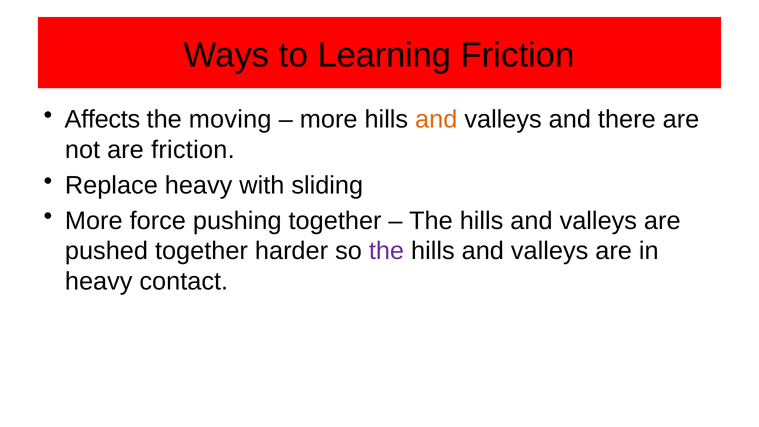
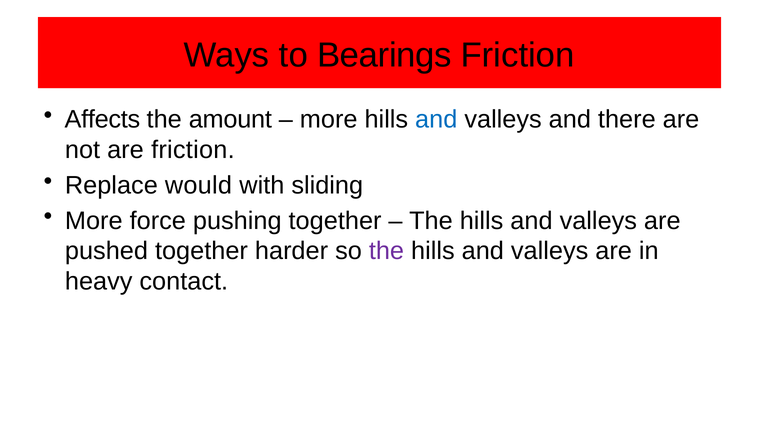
Learning: Learning -> Bearings (384, 55)
moving: moving -> amount (230, 119)
and colour: orange -> blue (436, 119)
Replace heavy: heavy -> would (198, 185)
